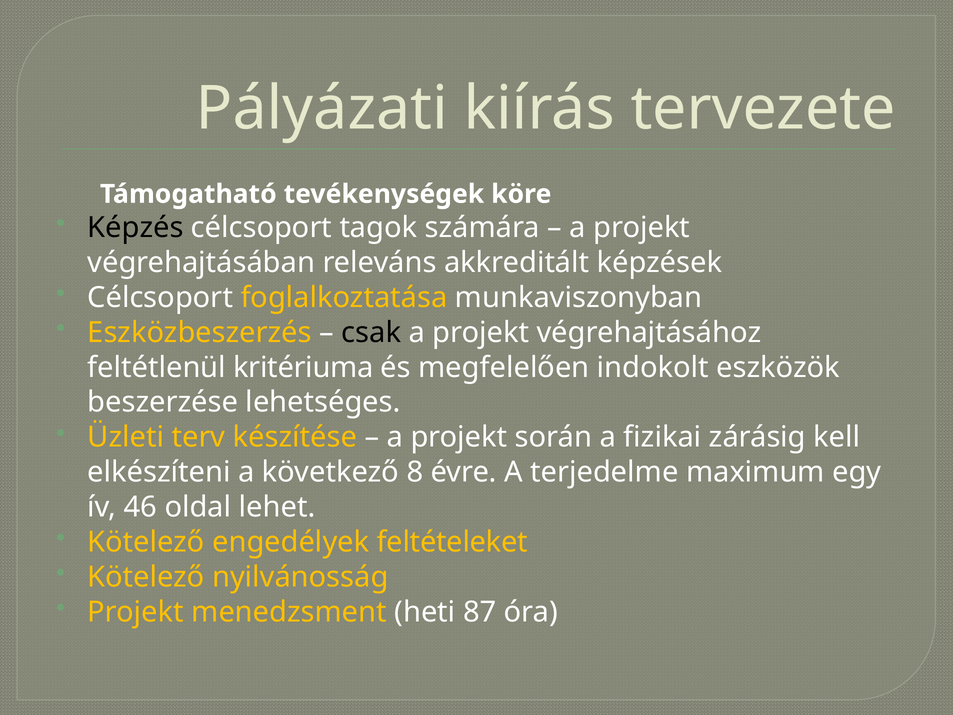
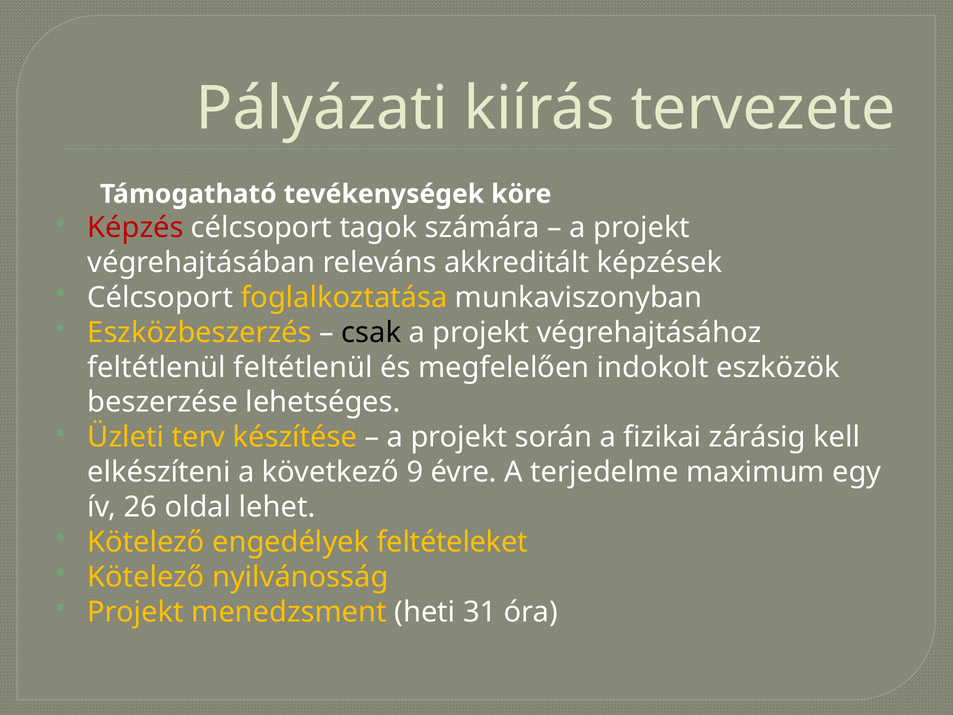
Képzés colour: black -> red (135, 228)
feltétlenül kritériuma: kritériuma -> feltétlenül (303, 367)
8: 8 -> 9 (415, 472)
46: 46 -> 26 (140, 507)
87: 87 -> 31 (480, 612)
